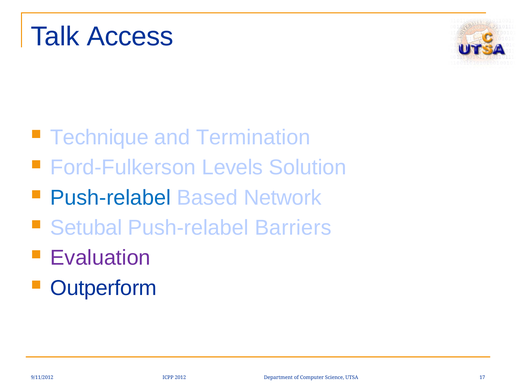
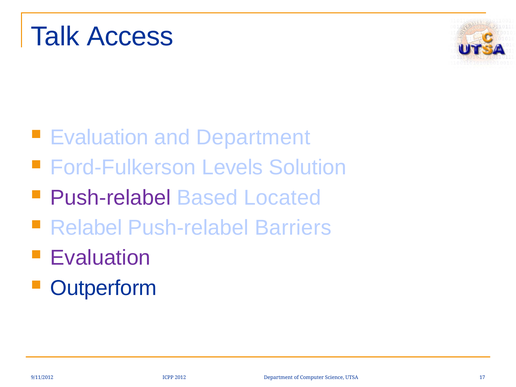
Technique: Technique -> Evaluation (99, 137)
and Termination: Termination -> Department (253, 137)
Push-relabel colour: blue -> purple (111, 198)
Network: Network -> Located (282, 198)
Setubal: Setubal -> Relabel (86, 228)
